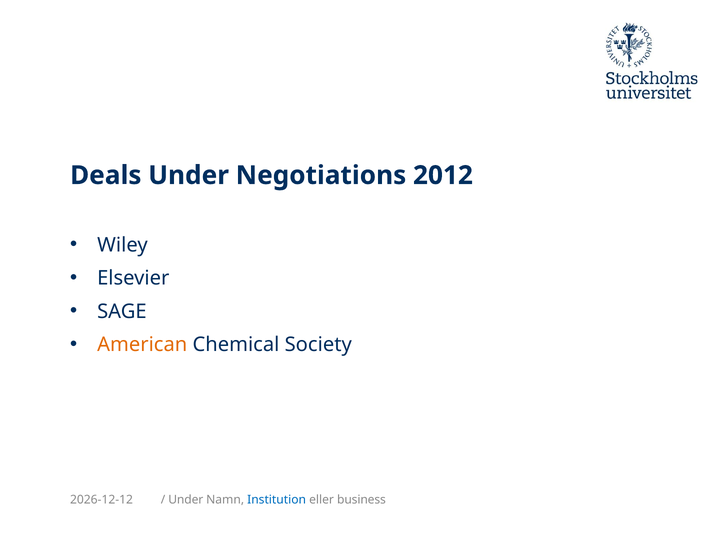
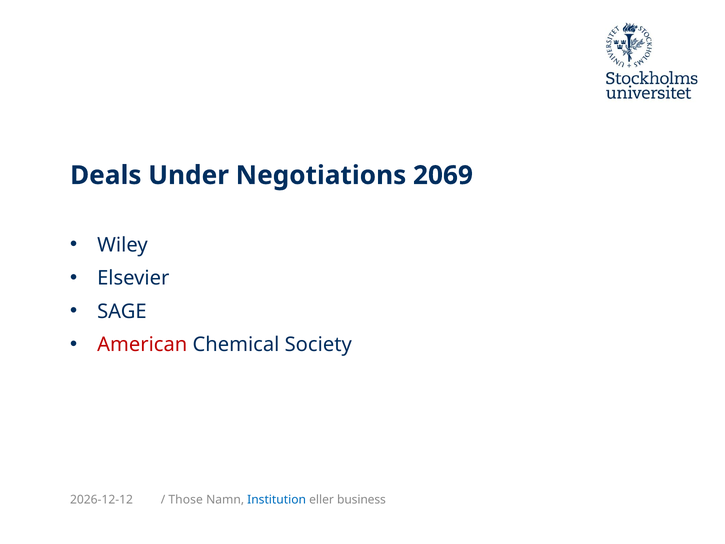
2012: 2012 -> 2069 (443, 175)
American colour: orange -> red (142, 344)
Under: Under -> Those (186, 500)
